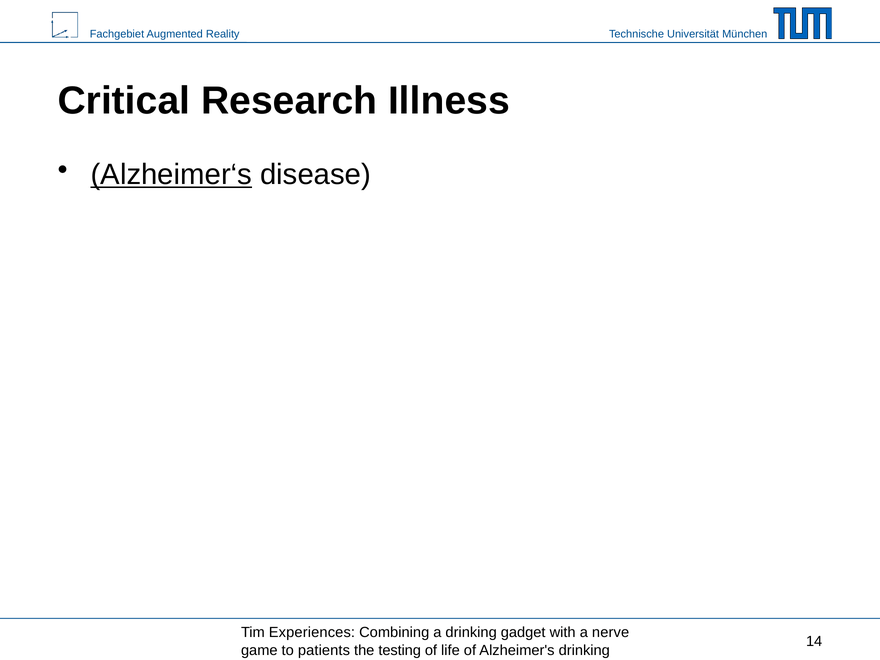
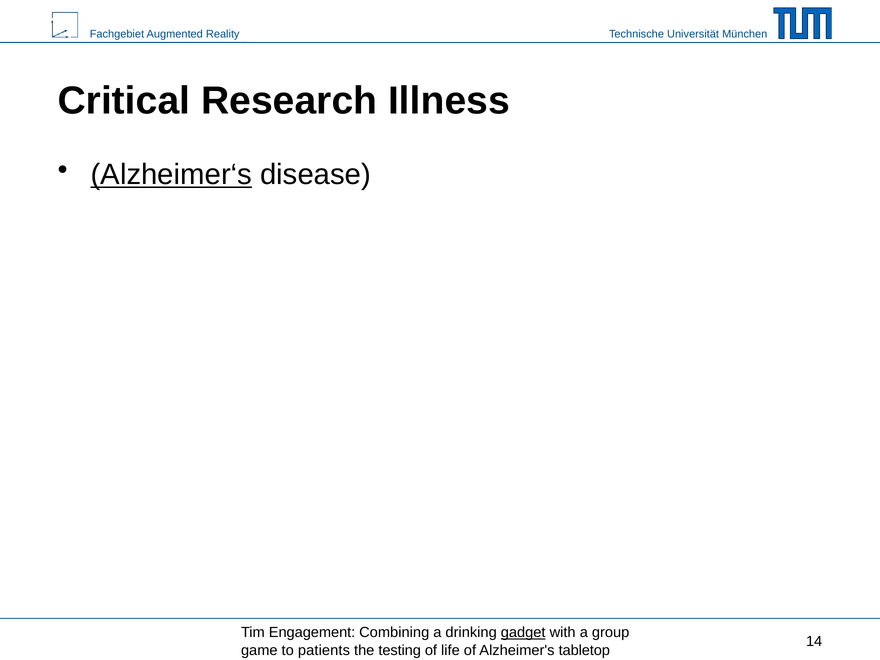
Experiences: Experiences -> Engagement (312, 633)
gadget underline: none -> present (523, 633)
nerve: nerve -> group (611, 633)
Alzheimer's drinking: drinking -> tabletop (584, 650)
